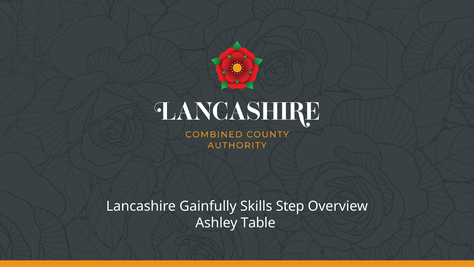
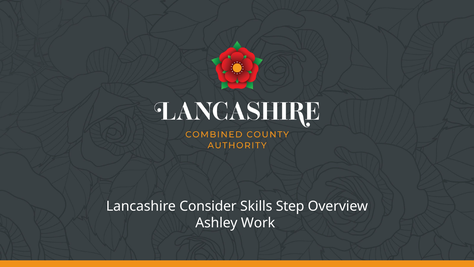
Gainfully: Gainfully -> Consider (208, 206)
Table: Table -> Work (258, 223)
